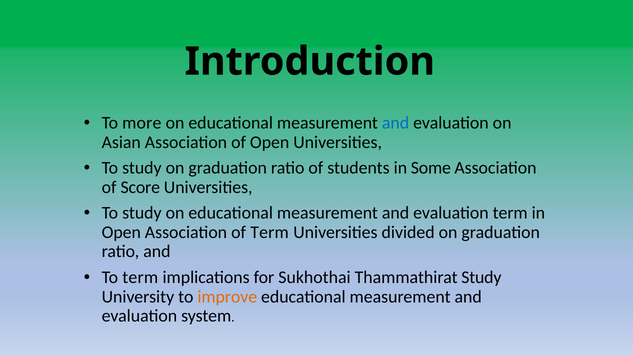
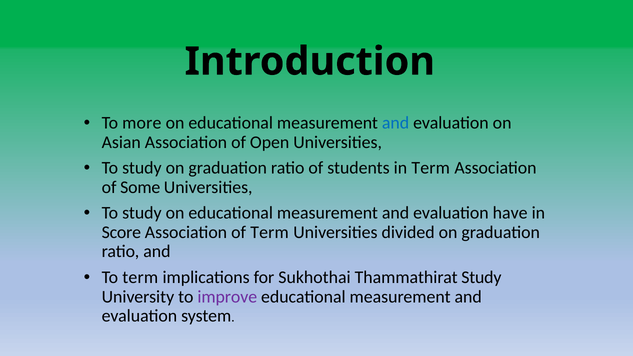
in Some: Some -> Term (431, 168)
Score: Score -> Some (140, 187)
evaluation term: term -> have (510, 213)
Open: Open -> Score (121, 232)
improve colour: orange -> purple (227, 297)
